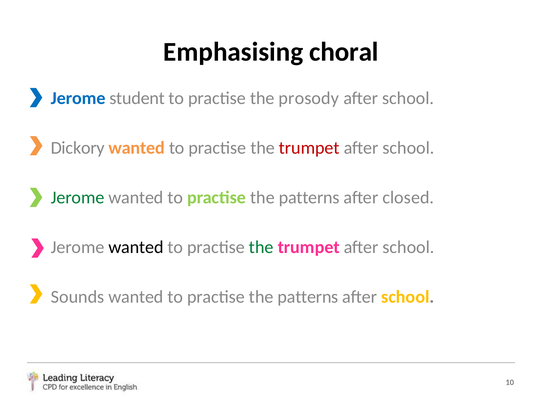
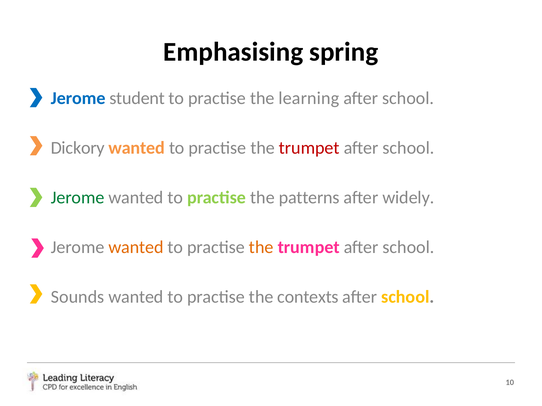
choral: choral -> spring (344, 52)
prosody: prosody -> learning (309, 98)
closed: closed -> widely (408, 198)
wanted colour: black -> orange (136, 248)
the colour: green -> orange (261, 248)
patterns: patterns -> contexts (308, 297)
